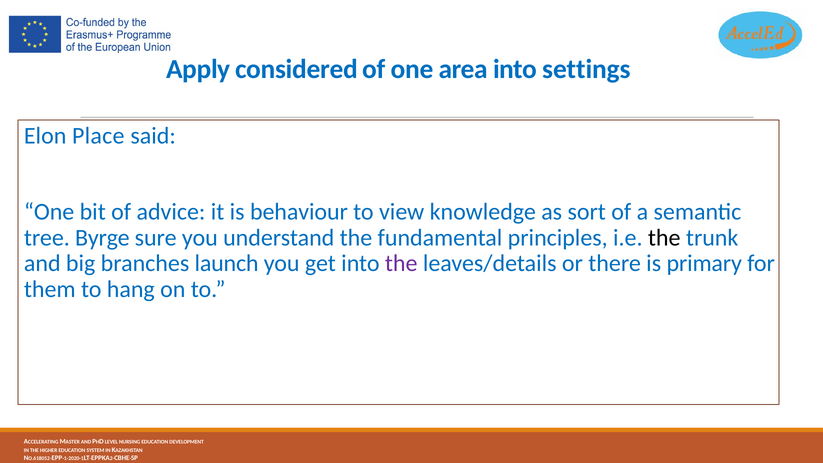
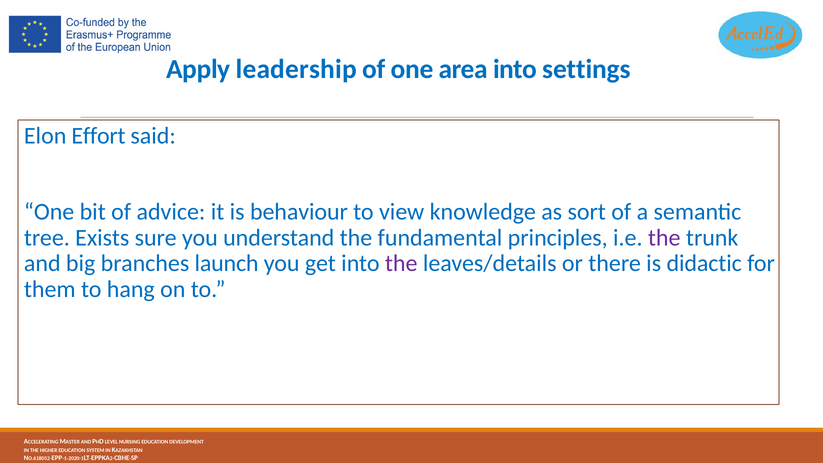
considered: considered -> leadership (296, 69)
Place: Place -> Effort (99, 136)
Byrge: Byrge -> Exists (102, 238)
the colour: black -> purple (664, 238)
primary: primary -> didactic (704, 263)
